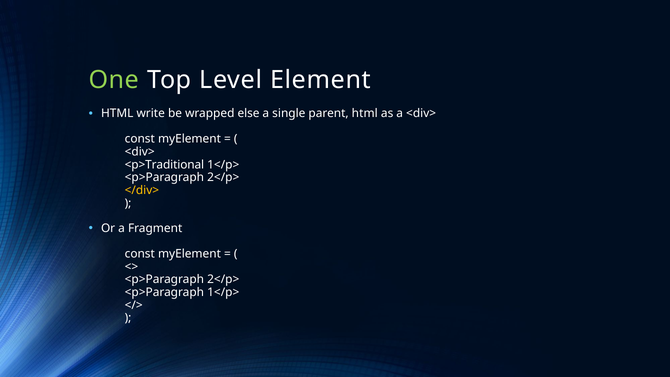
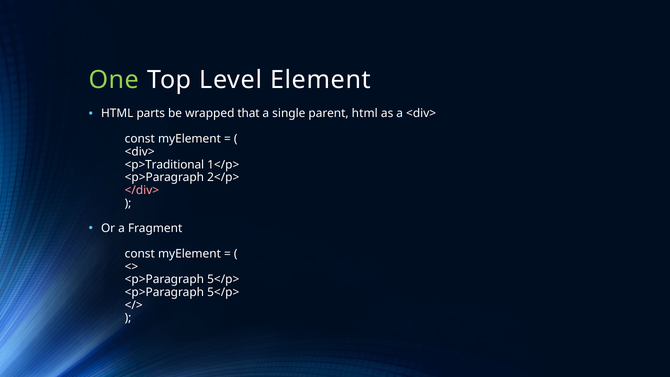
write: write -> parts (151, 114)
else: else -> that (249, 114)
</div> colour: yellow -> pink (142, 190)
2</p>: 2</p> -> 5</p> (223, 279)
1</p>: 1</p> -> 5</p> (223, 292)
